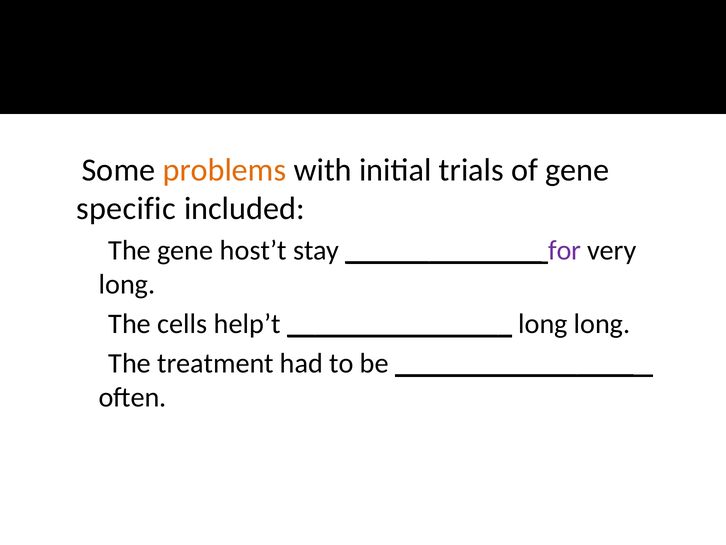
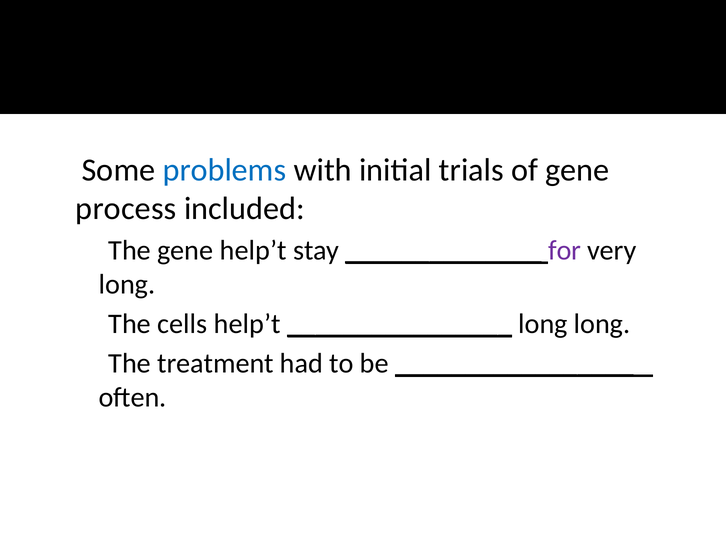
problems colour: orange -> blue (224, 170)
specific: specific -> process (126, 209)
gene host’t: host’t -> help’t (253, 250)
